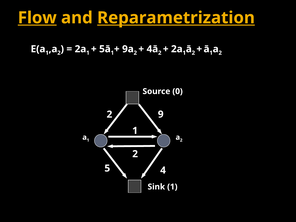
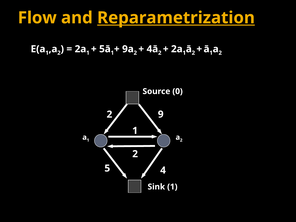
Flow underline: present -> none (37, 18)
